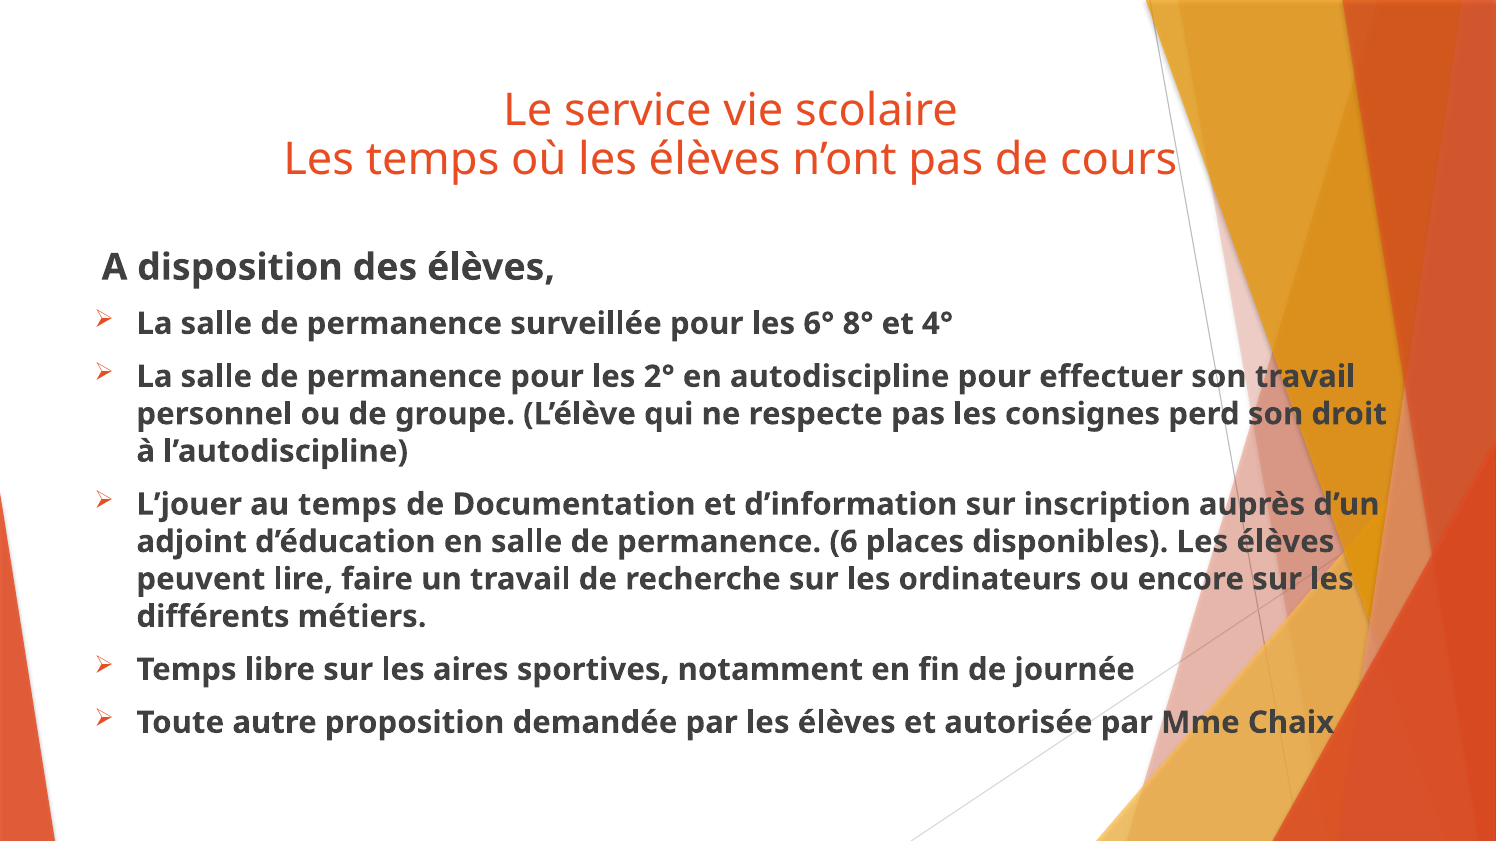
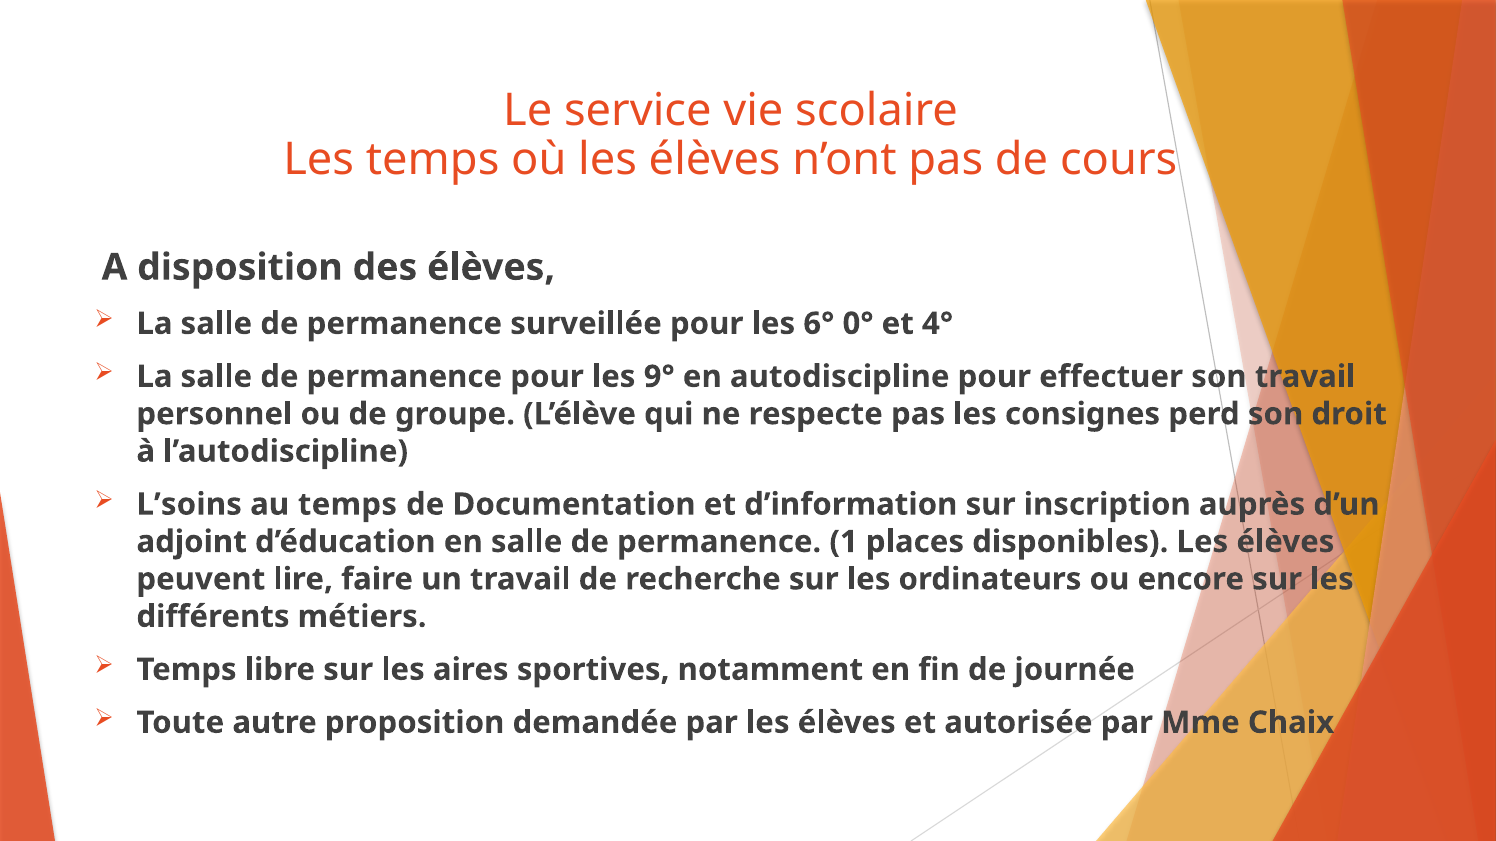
8°: 8° -> 0° (858, 324)
2°: 2° -> 9° (659, 377)
L’jouer: L’jouer -> L’soins (189, 505)
6: 6 -> 1 (844, 542)
